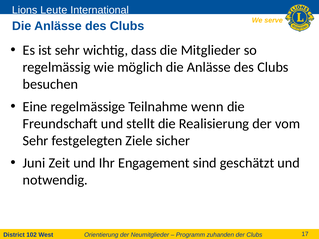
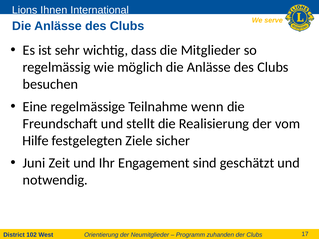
Leute: Leute -> Ihnen (54, 10)
Sehr: Sehr -> Hilfe (36, 141)
